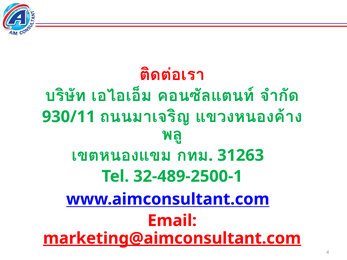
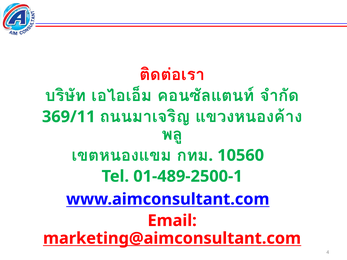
930/11: 930/11 -> 369/11 (69, 117)
31263: 31263 -> 10560 (241, 156)
32-489-2500-1: 32-489-2500-1 -> 01-489-2500-1 (188, 176)
marketing@aimconsultant.com underline: present -> none (172, 239)
